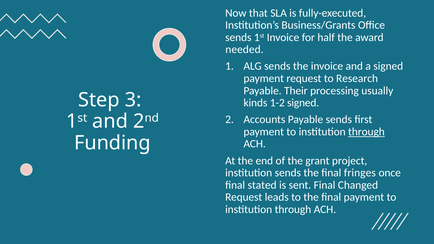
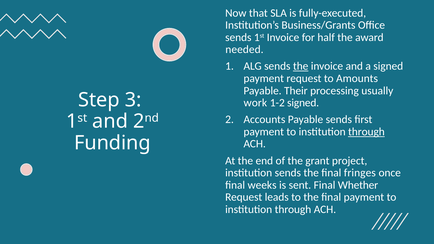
the underline: none -> present (301, 66)
Research: Research -> Amounts (357, 78)
kinds: kinds -> work (255, 103)
stated: stated -> weeks (262, 185)
Changed: Changed -> Whether (358, 185)
